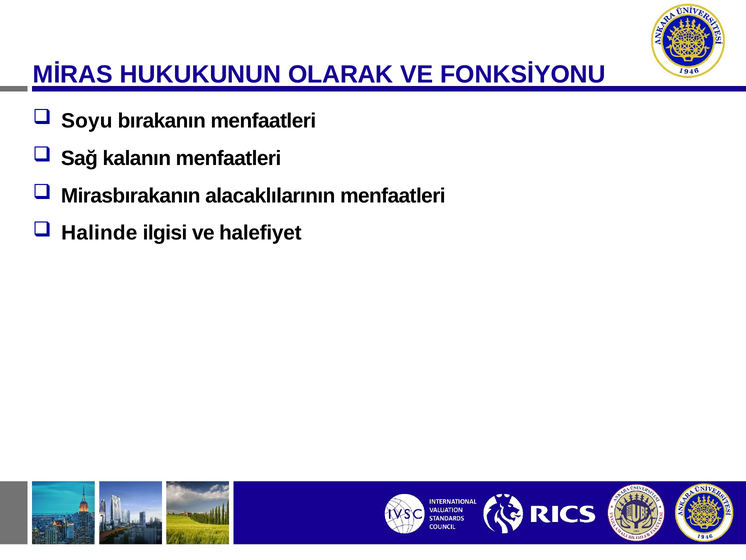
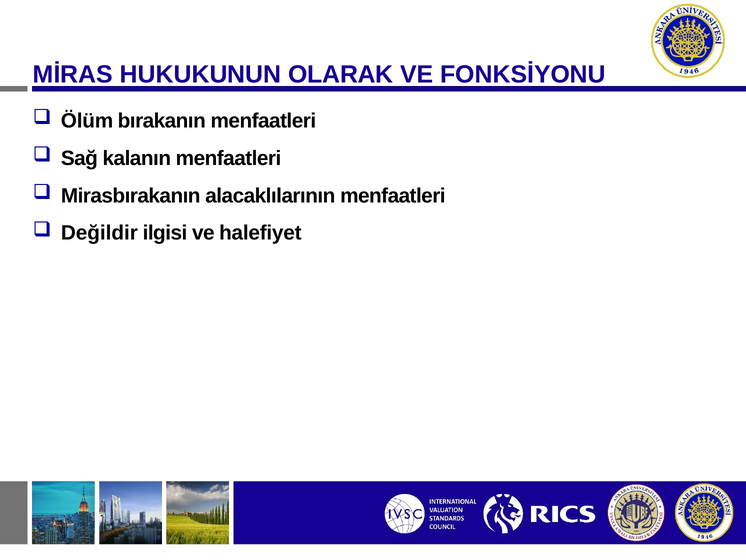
Soyu: Soyu -> Ölüm (87, 121)
Halinde: Halinde -> Değildir (99, 233)
